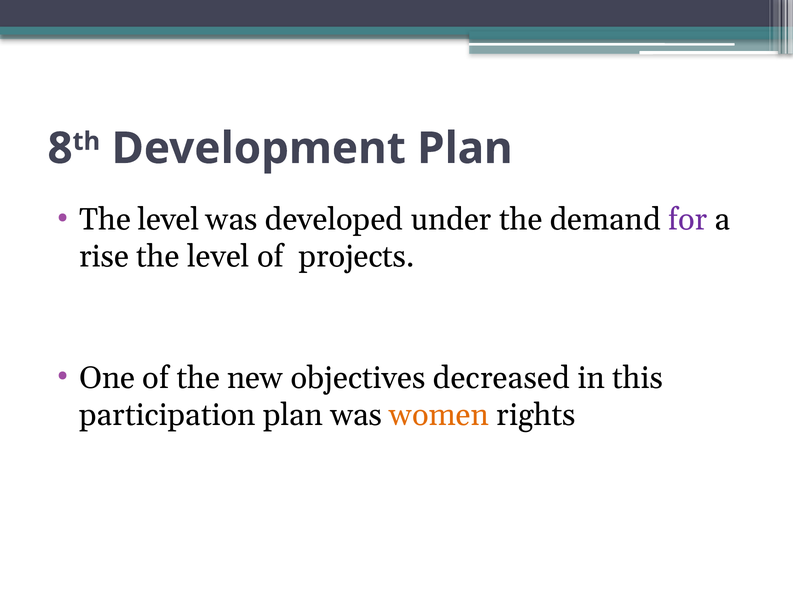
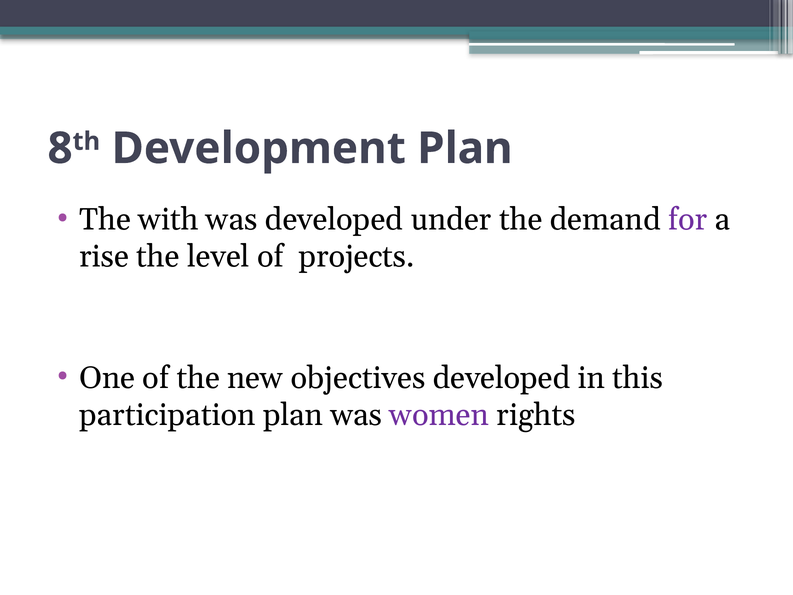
level: level -> with (168, 220)
objectives decreased: decreased -> developed (502, 378)
women colour: orange -> purple (439, 415)
